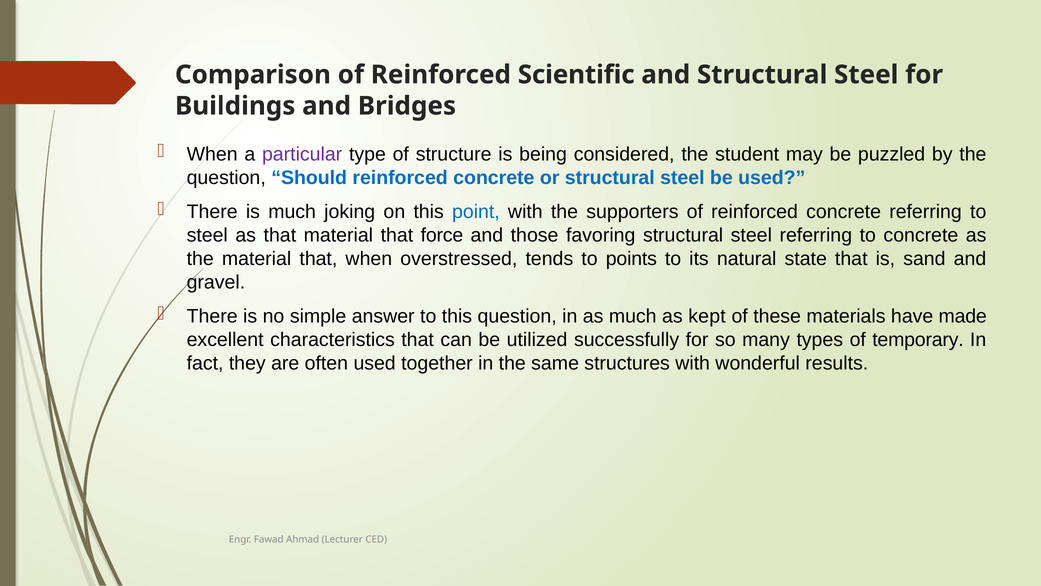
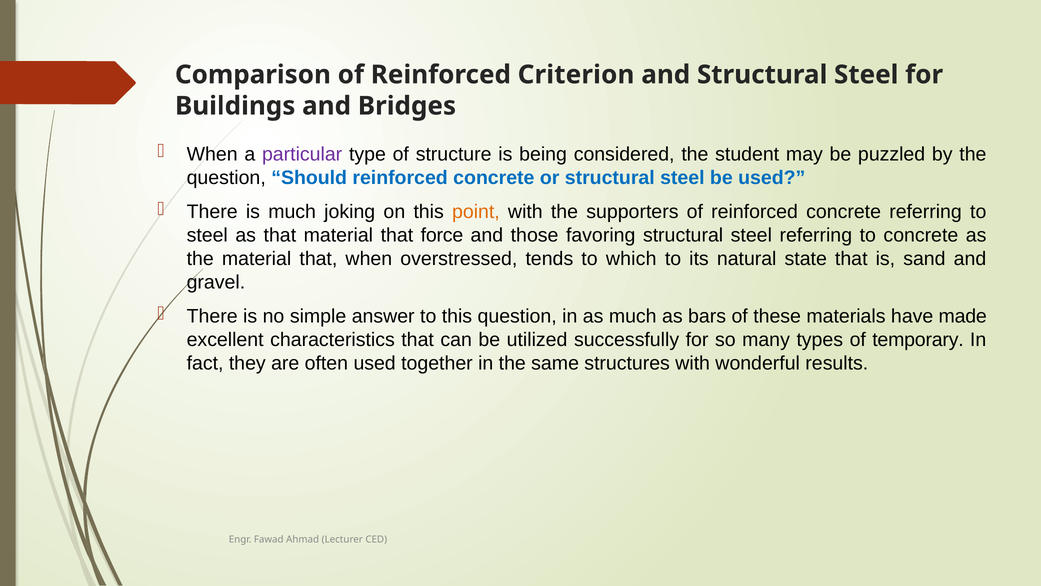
Scientific: Scientific -> Criterion (576, 75)
point colour: blue -> orange (476, 212)
points: points -> which (631, 259)
kept: kept -> bars (707, 316)
